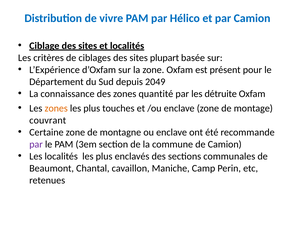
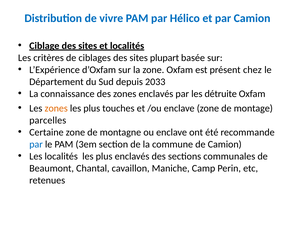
pour: pour -> chez (252, 70)
2049: 2049 -> 2033 (155, 82)
zones quantité: quantité -> enclavés (156, 94)
couvrant: couvrant -> parcelles (48, 120)
par colour: purple -> blue (36, 144)
